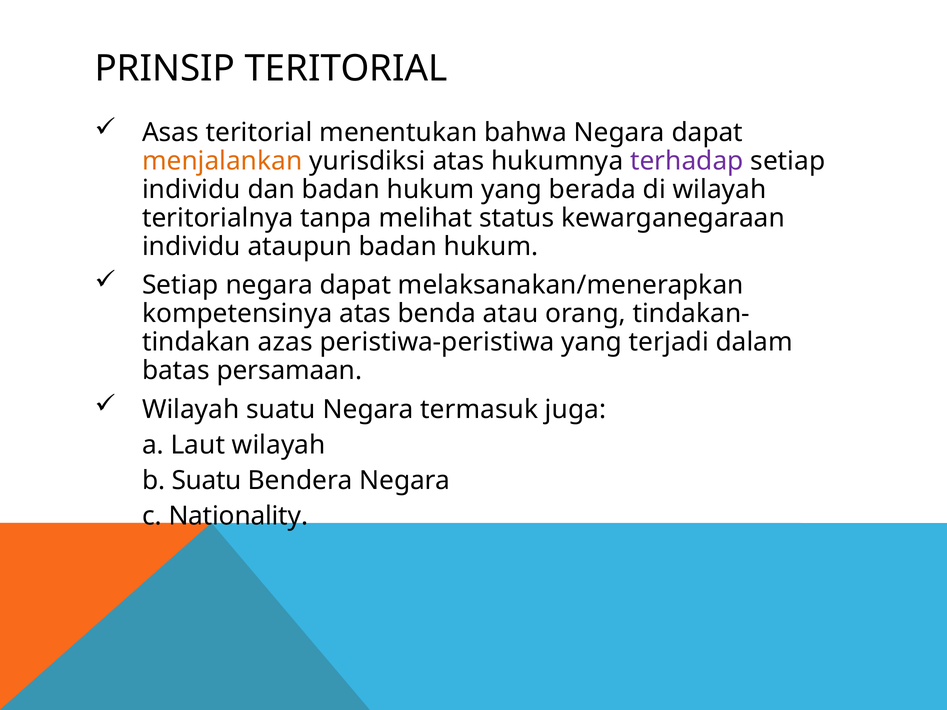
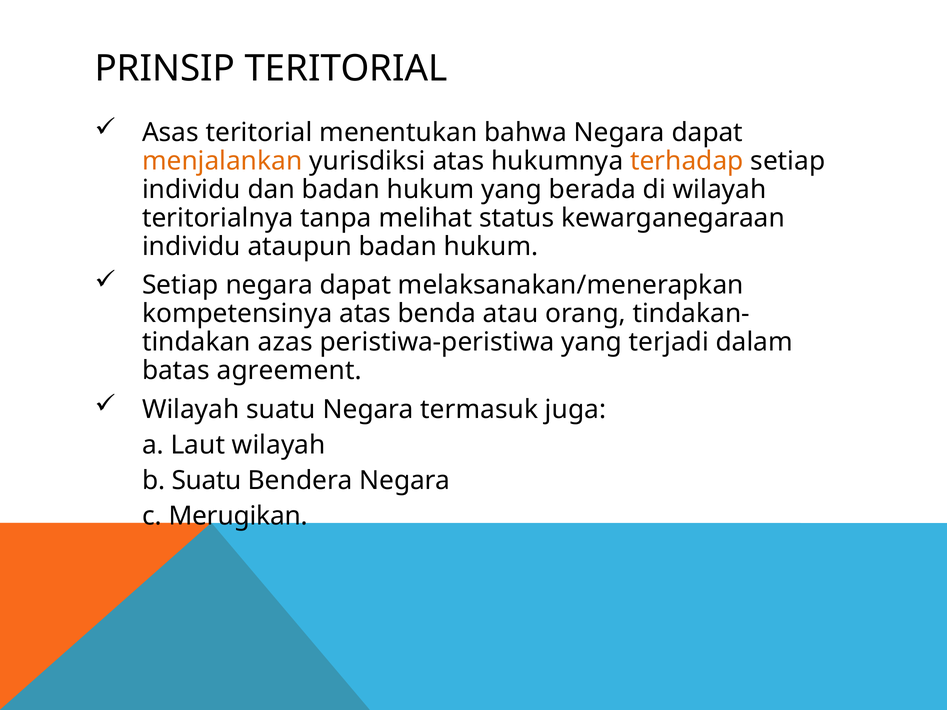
terhadap colour: purple -> orange (687, 161)
persamaan: persamaan -> agreement (289, 371)
Nationality: Nationality -> Merugikan (238, 516)
